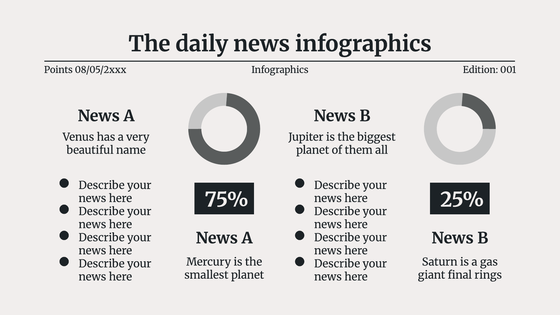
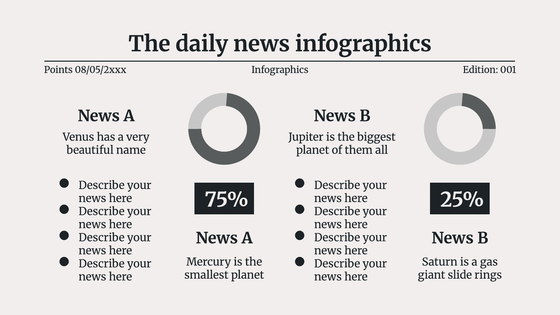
final: final -> slide (460, 275)
